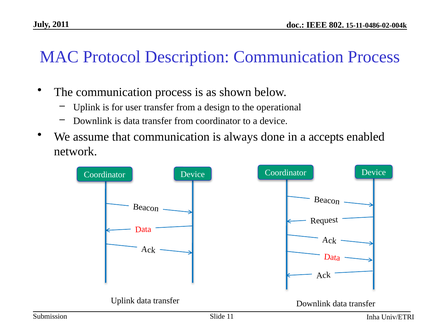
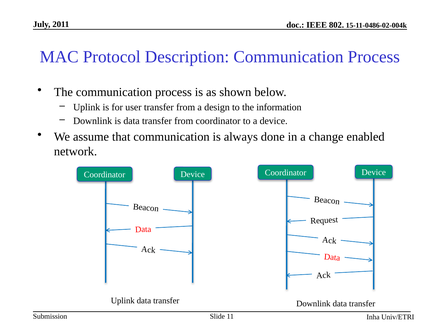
operational: operational -> information (279, 107)
accepts: accepts -> change (326, 137)
